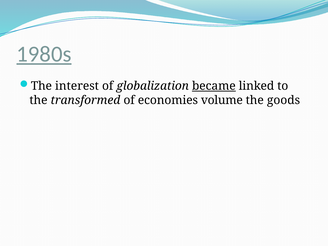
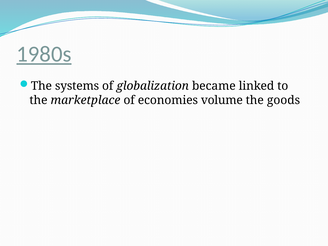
interest: interest -> systems (77, 86)
became underline: present -> none (214, 86)
transformed: transformed -> marketplace (85, 100)
